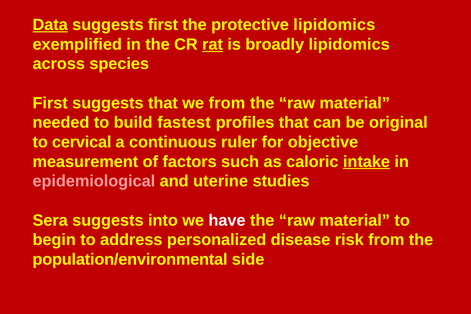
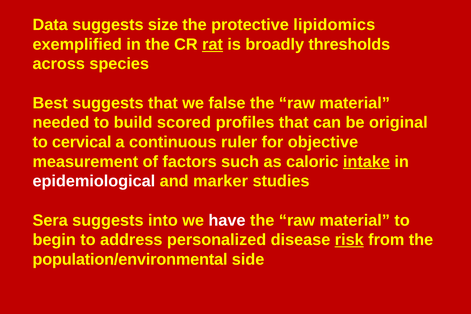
Data underline: present -> none (50, 25)
suggests first: first -> size (163, 25)
broadly lipidomics: lipidomics -> thresholds (349, 44)
First: First -> Best (50, 103)
we from: from -> false (227, 103)
fastest: fastest -> scored (184, 123)
epidemiological colour: pink -> white (94, 181)
uterine: uterine -> marker (221, 181)
risk underline: none -> present (349, 240)
